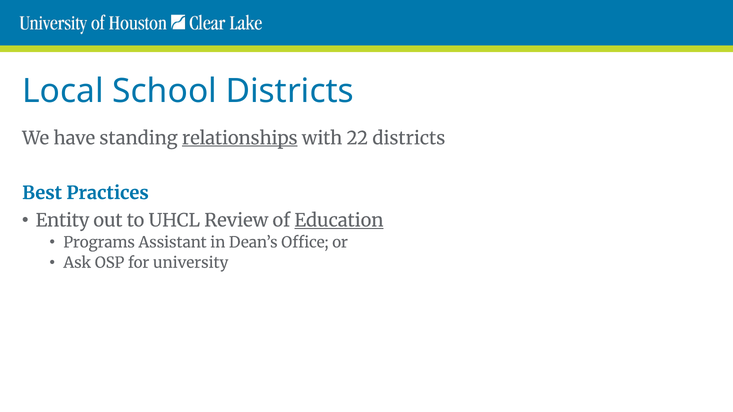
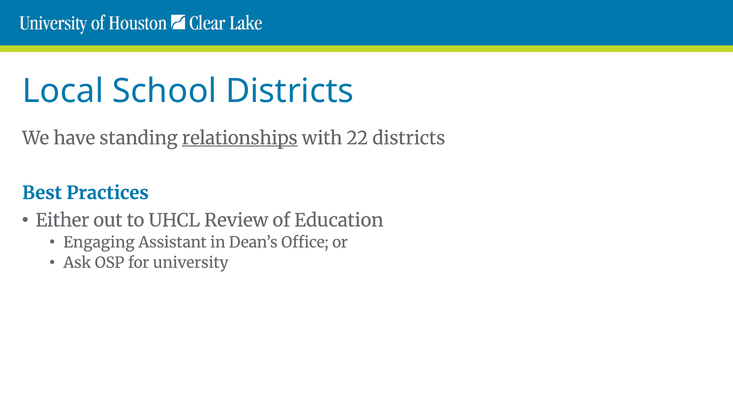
Entity: Entity -> Either (63, 221)
Education underline: present -> none (339, 221)
Programs: Programs -> Engaging (99, 243)
